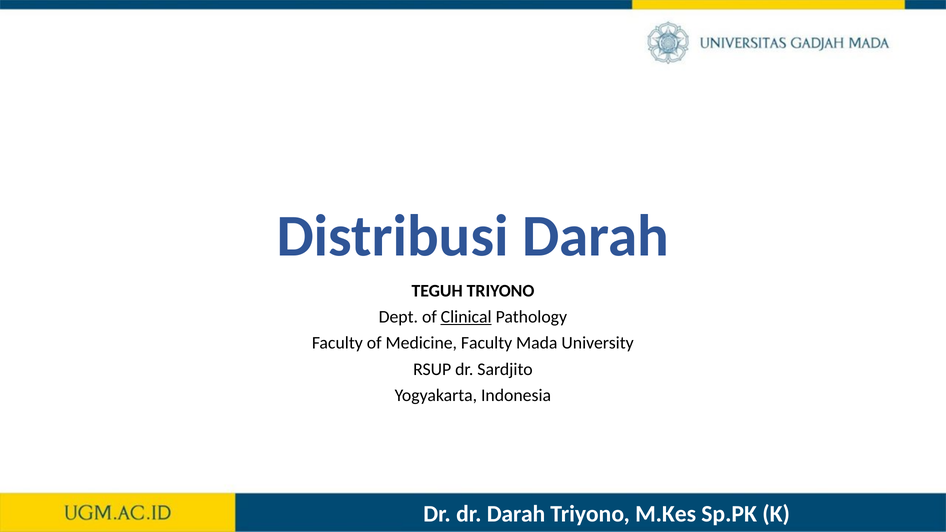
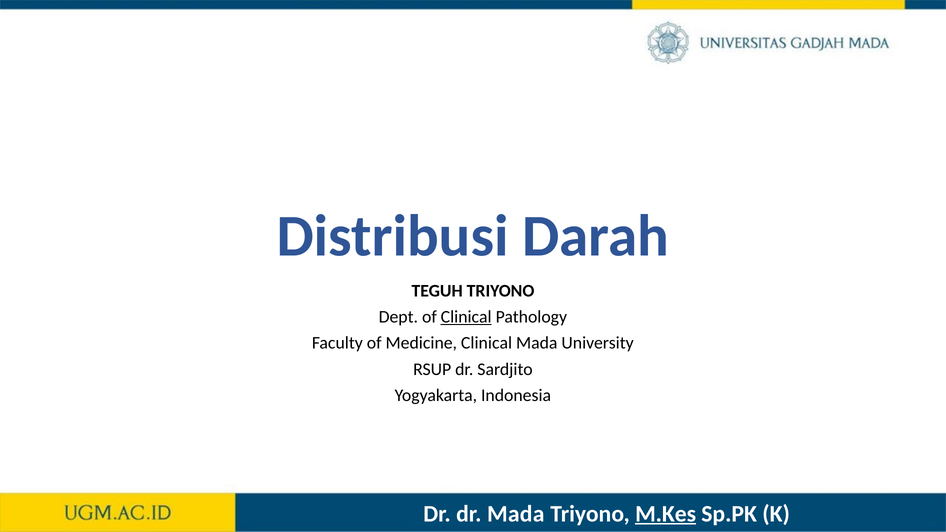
Medicine Faculty: Faculty -> Clinical (487, 343)
dr Darah: Darah -> Mada (516, 514)
M.Kes underline: none -> present (666, 514)
